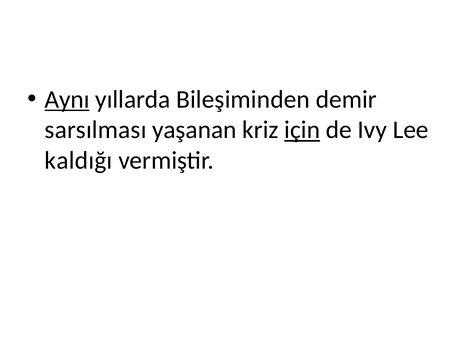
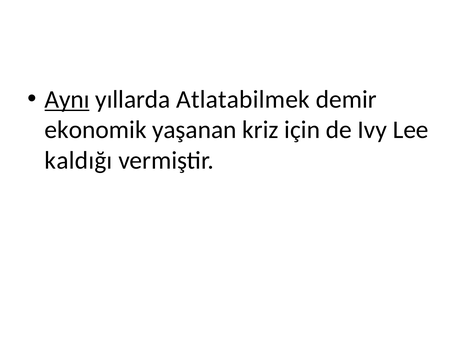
Bileşiminden: Bileşiminden -> Atlatabilmek (243, 99)
sarsılması: sarsılması -> ekonomik (96, 130)
için underline: present -> none (302, 130)
